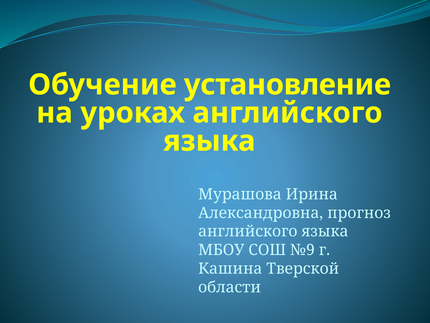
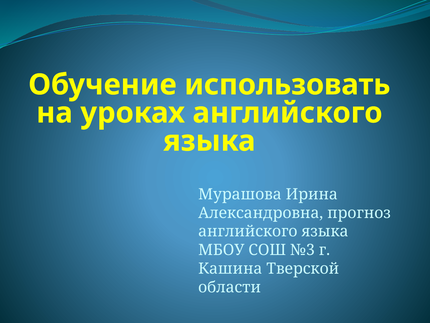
установление: установление -> использовать (287, 85)
№9: №9 -> №3 (302, 250)
